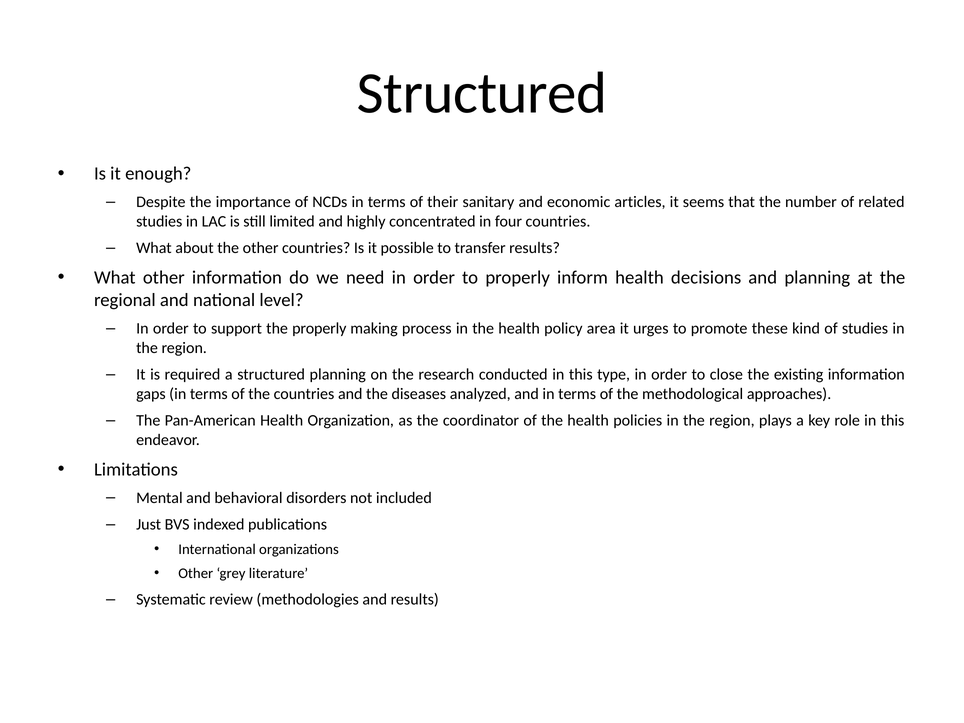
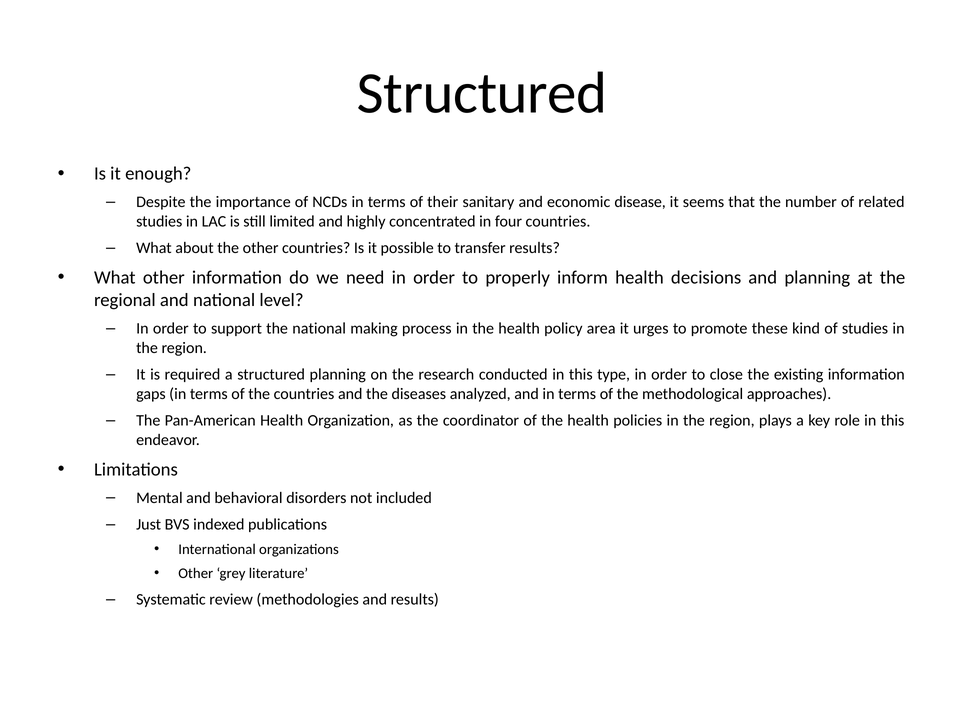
articles: articles -> disease (640, 202)
the properly: properly -> national (319, 328)
